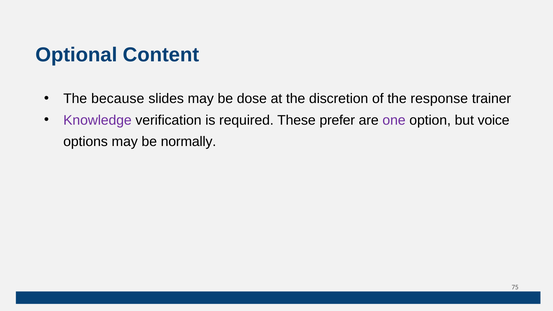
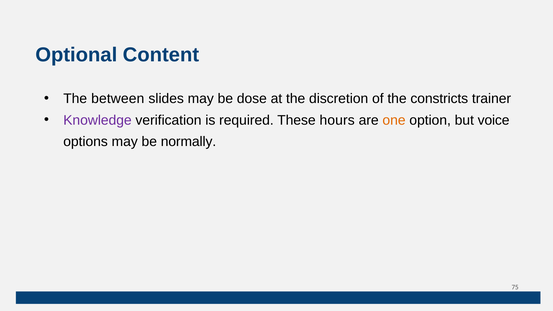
because: because -> between (118, 99)
response: response -> constricts (439, 99)
prefer: prefer -> hours (337, 120)
one colour: purple -> orange (394, 120)
